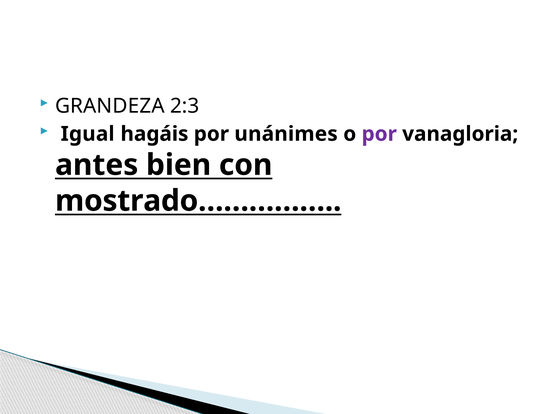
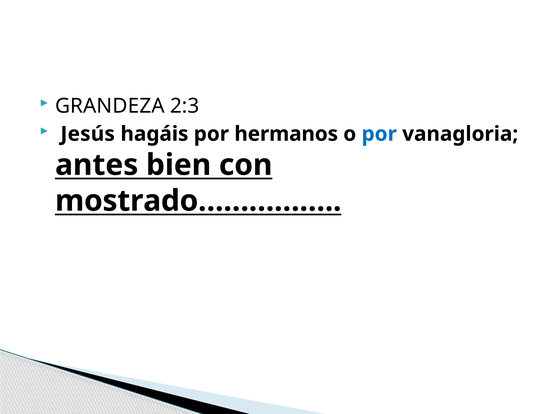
Igual: Igual -> Jesús (88, 134)
unánimes: unánimes -> hermanos (286, 134)
por colour: purple -> blue (379, 134)
